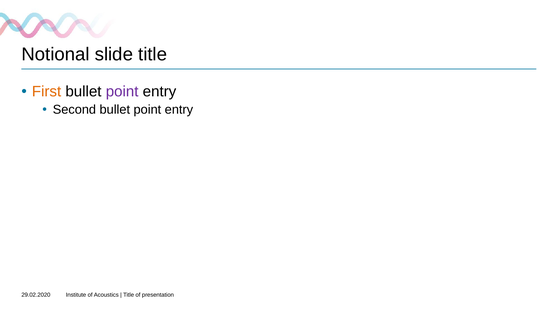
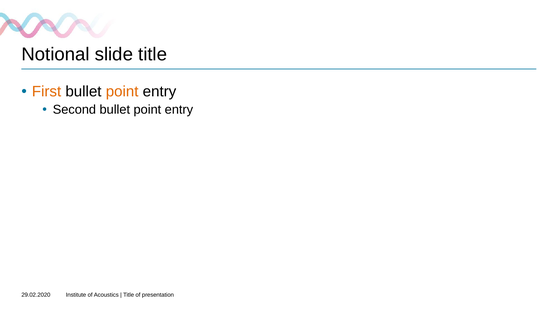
point colour: purple -> orange (122, 92)
